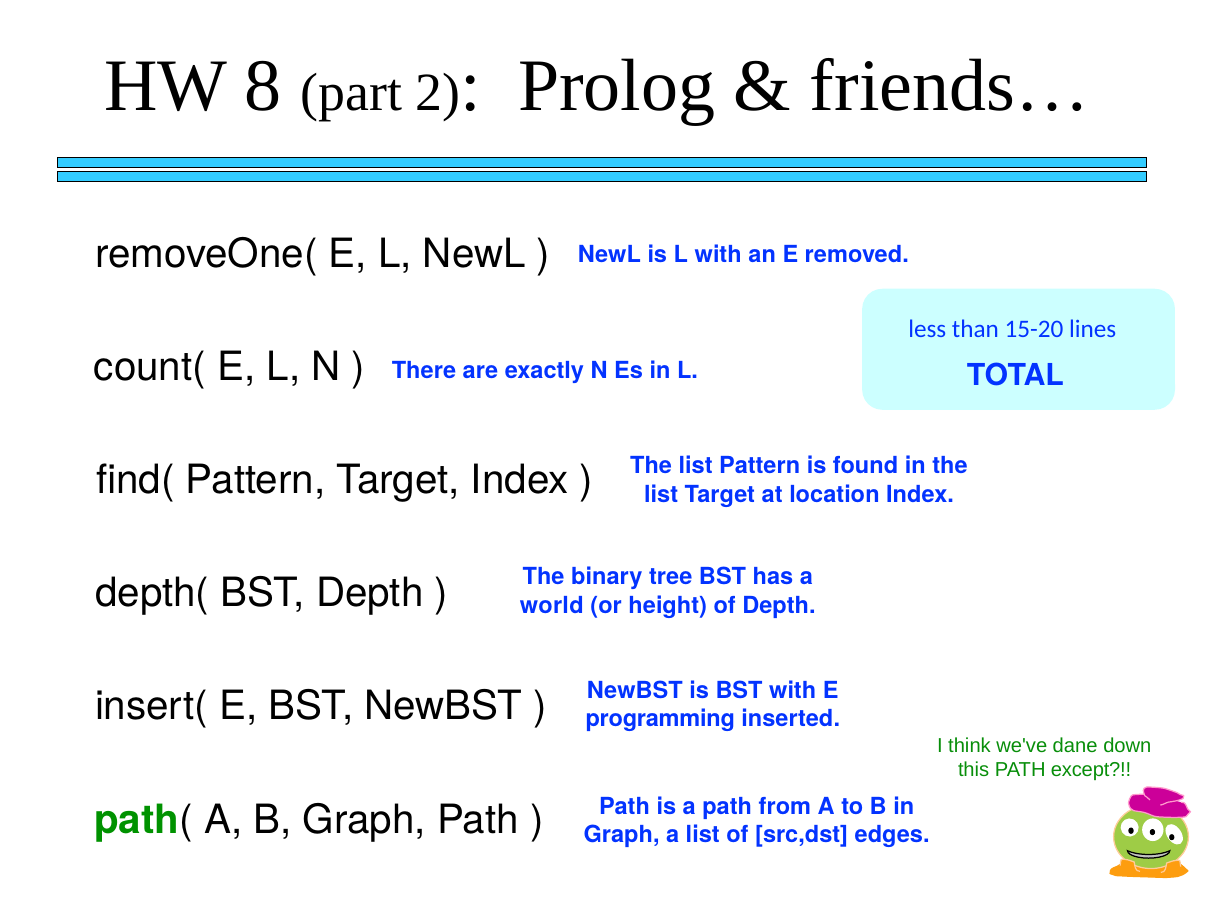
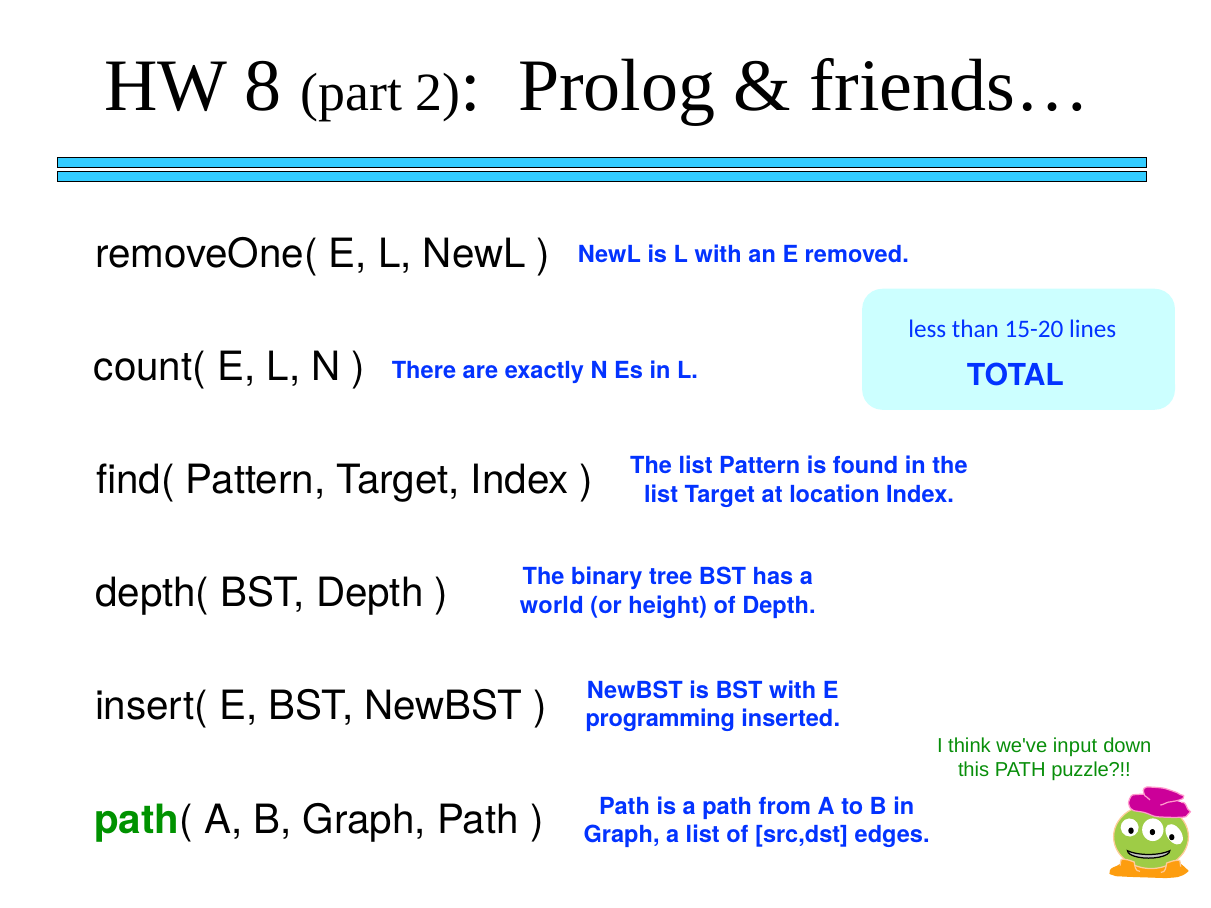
dane: dane -> input (1075, 746)
except: except -> puzzle (1091, 770)
